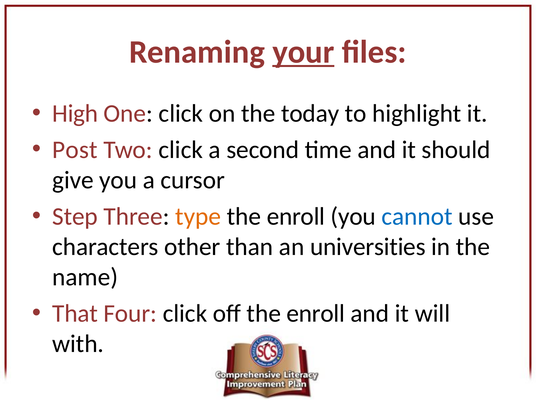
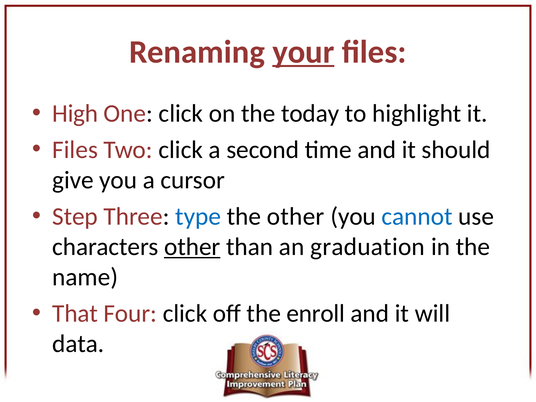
Post: Post -> Files (75, 150)
type colour: orange -> blue (198, 216)
enroll: enroll -> other (296, 216)
other underline: none -> present (192, 247)
universities: universities -> graduation (368, 247)
with: with -> data (78, 344)
